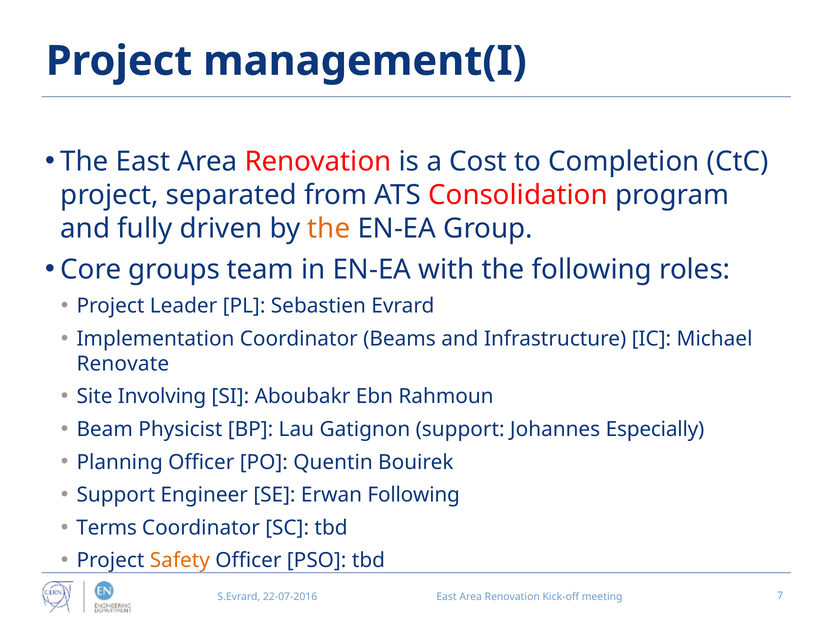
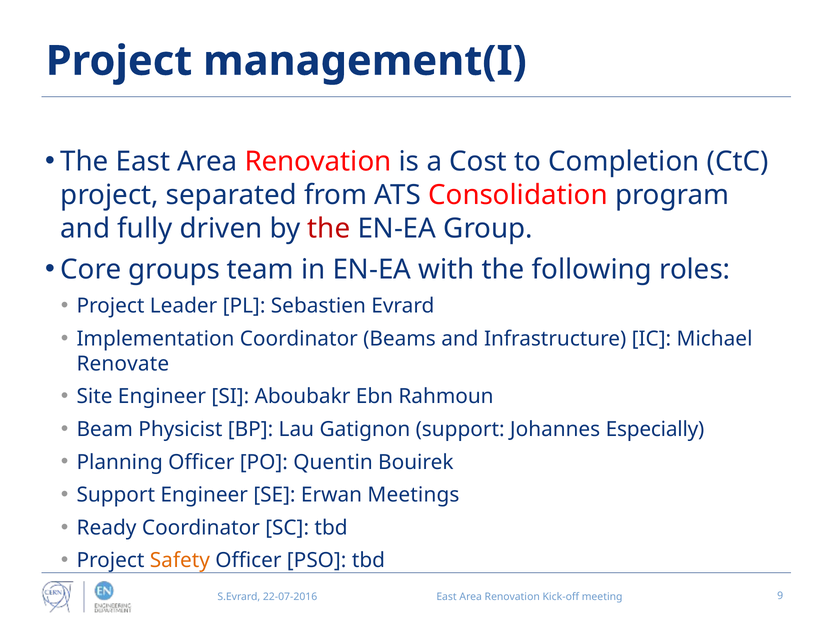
the colour: orange -> red (329, 228)
Site Involving: Involving -> Engineer (162, 396)
Erwan Following: Following -> Meetings (413, 495)
Terms: Terms -> Ready (106, 528)
7: 7 -> 9 (780, 596)
